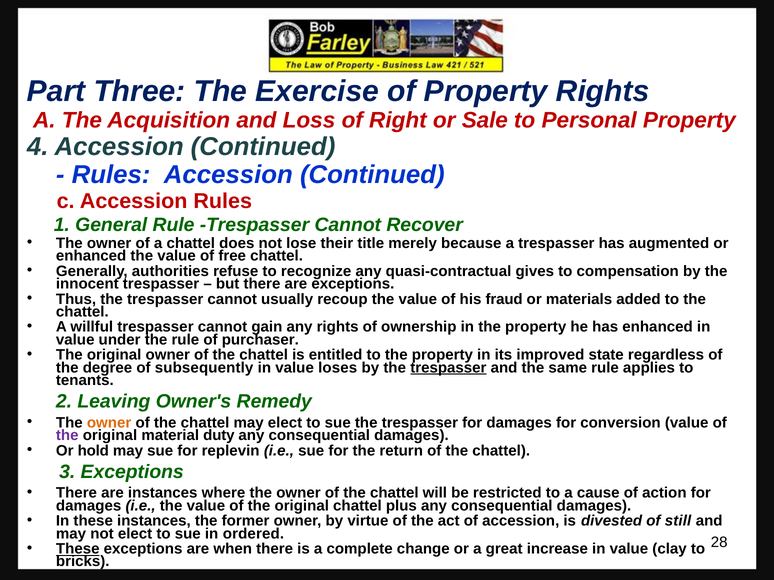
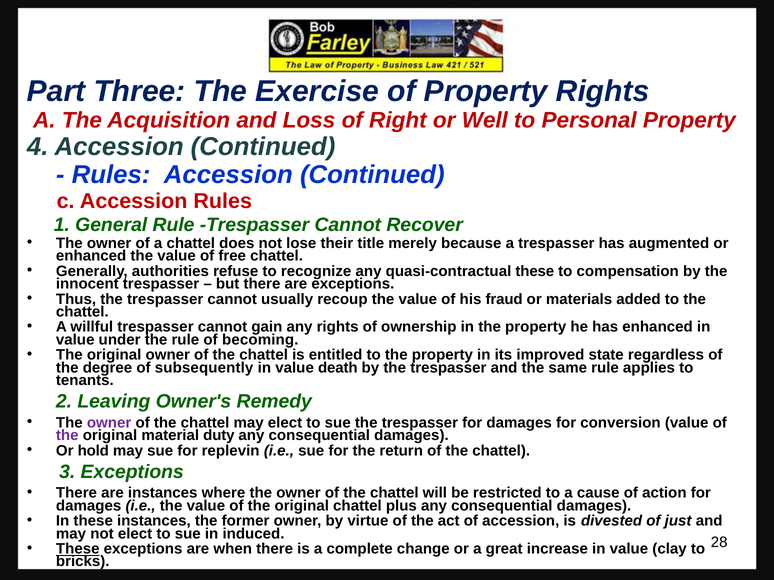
Sale: Sale -> Well (485, 121)
quasi-contractual gives: gives -> these (535, 271)
purchaser: purchaser -> becoming (260, 340)
loses: loses -> death (338, 368)
trespasser underline: present -> none (448, 368)
owner colour: orange -> purple (109, 423)
still: still -> just (678, 521)
ordered: ordered -> induced (254, 534)
